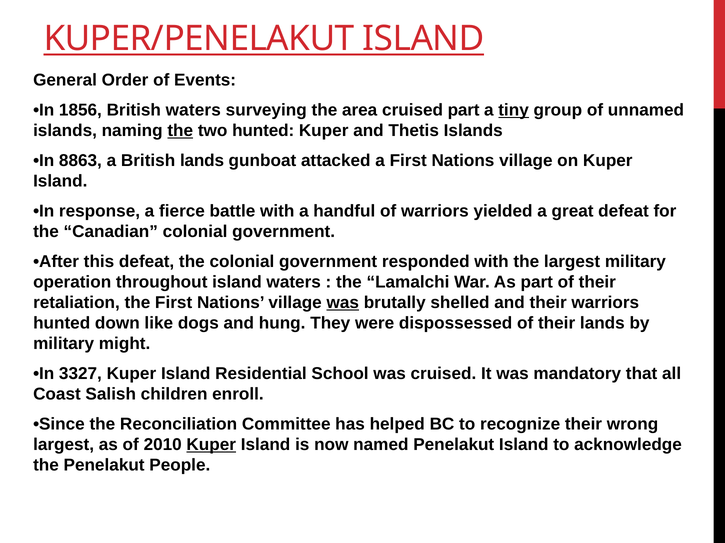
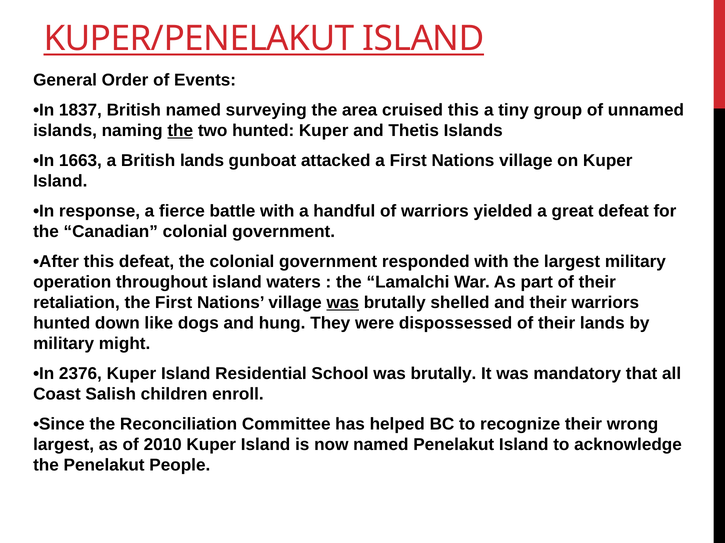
1856: 1856 -> 1837 (80, 110)
British waters: waters -> named (193, 110)
cruised part: part -> this (463, 110)
tiny underline: present -> none (514, 110)
8863: 8863 -> 1663 (80, 161)
3327: 3327 -> 2376 (80, 374)
School was cruised: cruised -> brutally (443, 374)
Kuper underline: present -> none (211, 445)
